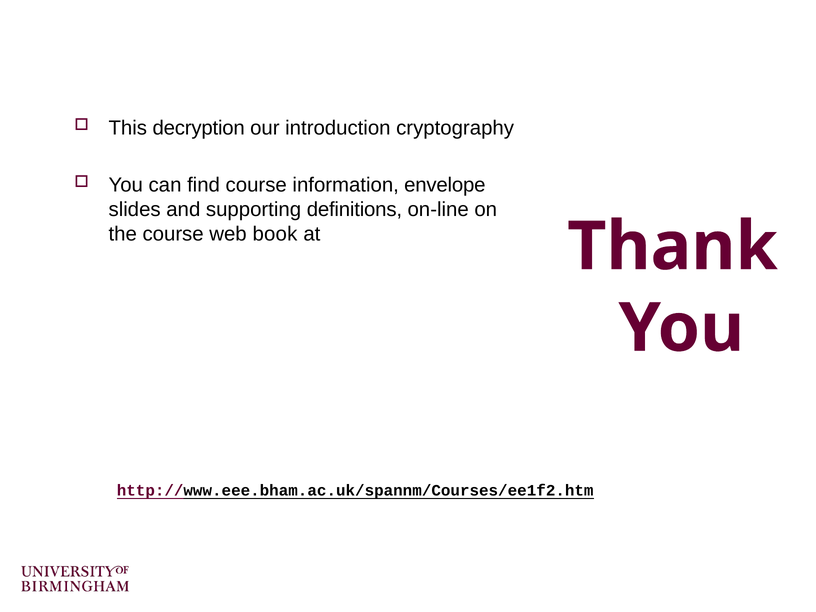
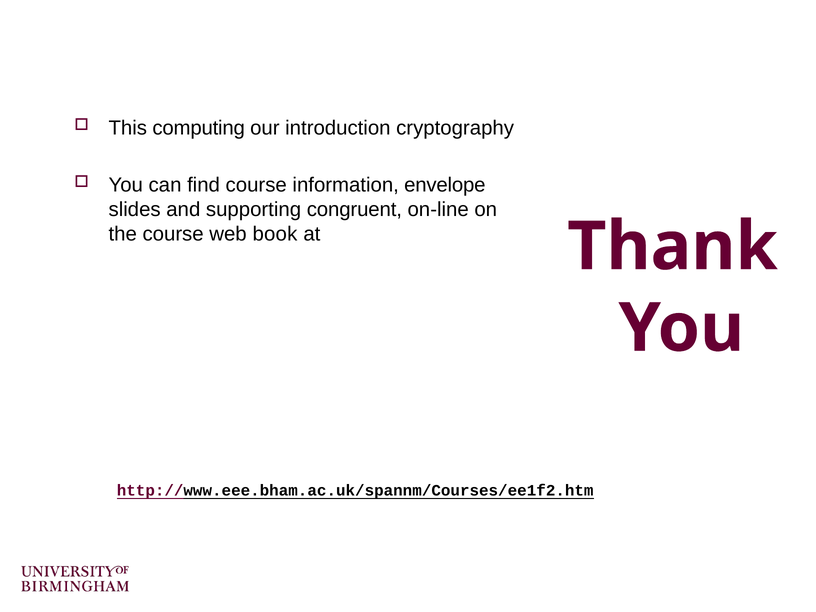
decryption: decryption -> computing (199, 128)
definitions: definitions -> congruent (354, 209)
